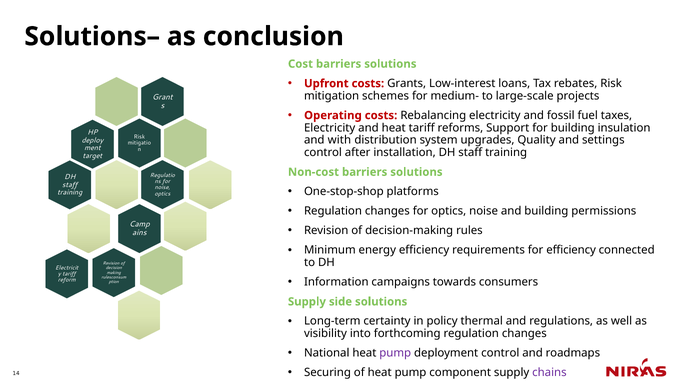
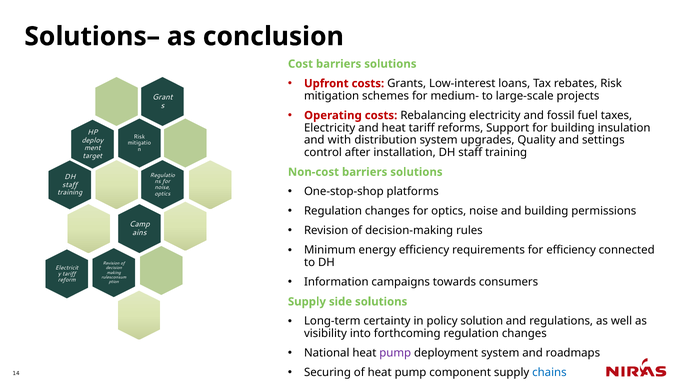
thermal: thermal -> solution (482, 321)
deployment control: control -> system (500, 353)
chains colour: purple -> blue (549, 372)
